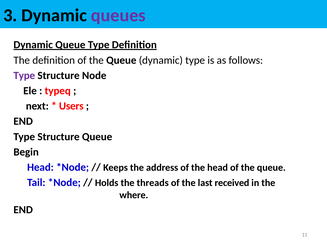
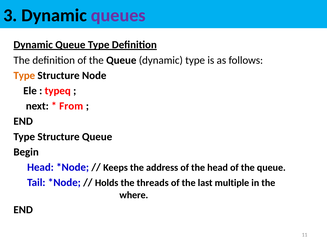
Type colour: purple -> orange (24, 75)
Users: Users -> From (71, 106)
received: received -> multiple (232, 182)
